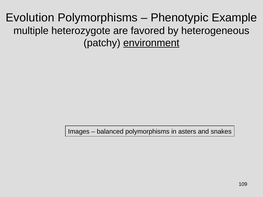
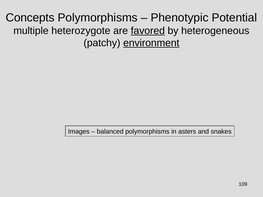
Evolution: Evolution -> Concepts (30, 18)
Example: Example -> Potential (234, 18)
favored underline: none -> present (148, 31)
